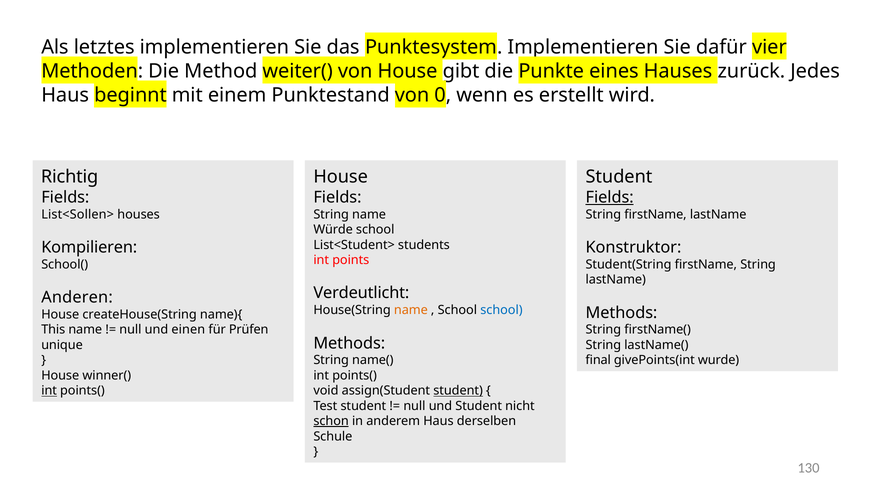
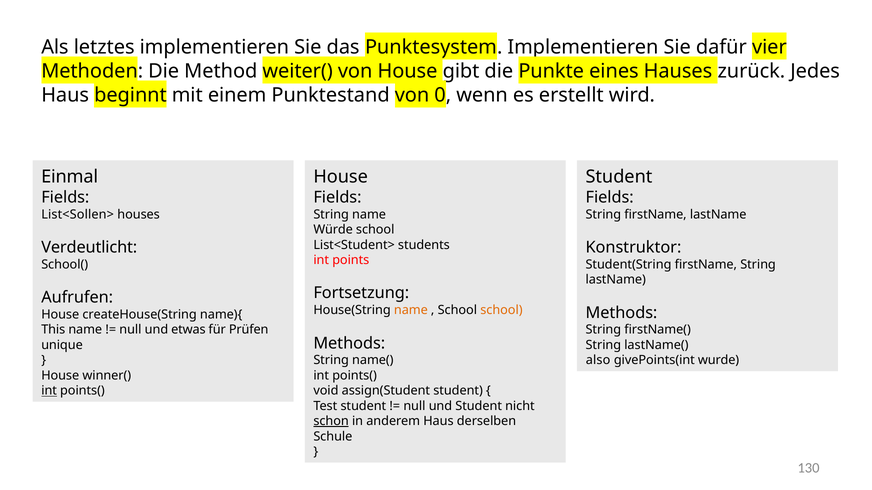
Richtig: Richtig -> Einmal (70, 177)
Fields underline: present -> none (610, 198)
Kompilieren: Kompilieren -> Verdeutlicht (89, 248)
Verdeutlicht: Verdeutlicht -> Fortsetzung (361, 293)
Anderen: Anderen -> Aufrufen (77, 298)
school colour: blue -> orange (501, 311)
einen: einen -> etwas (188, 330)
final: final -> also (598, 361)
student underline: present -> none (458, 391)
